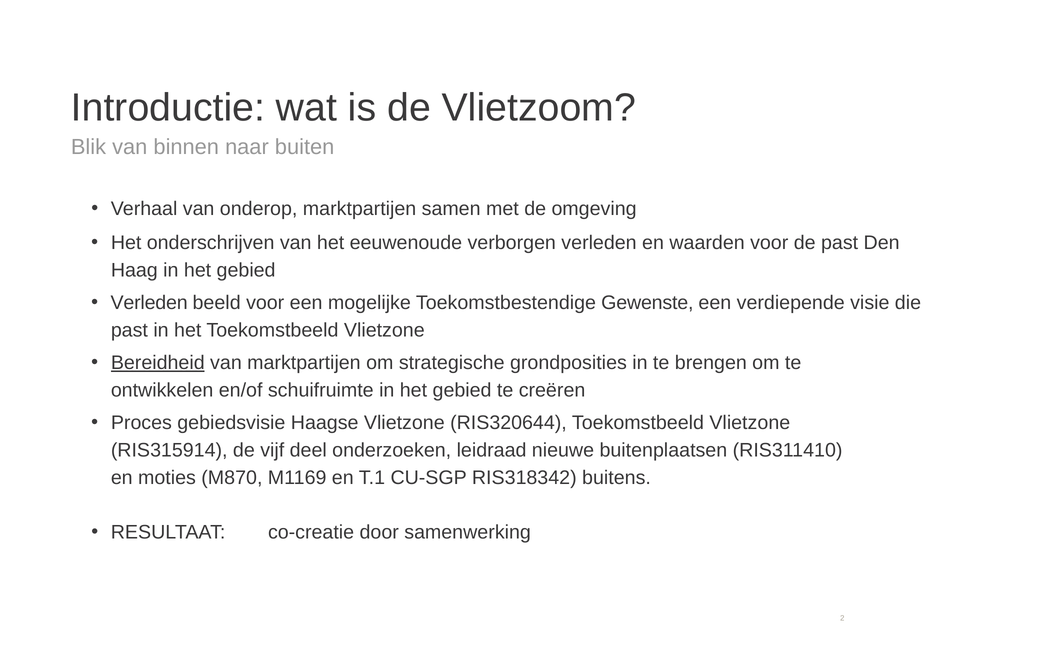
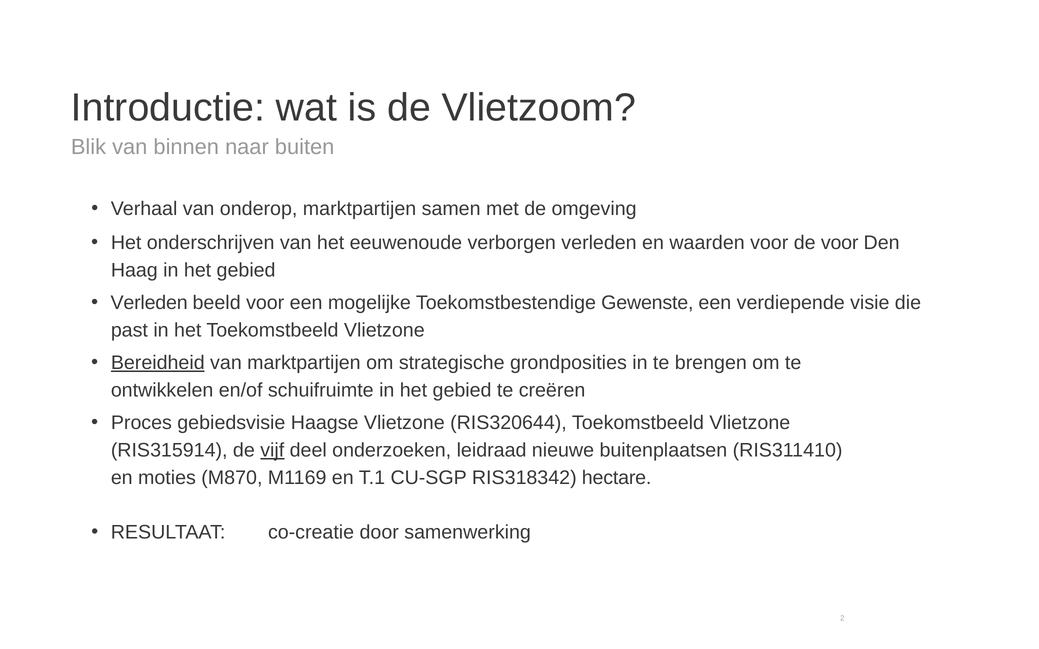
de past: past -> voor (840, 243)
vijf underline: none -> present (272, 450)
buitens: buitens -> hectare (617, 478)
